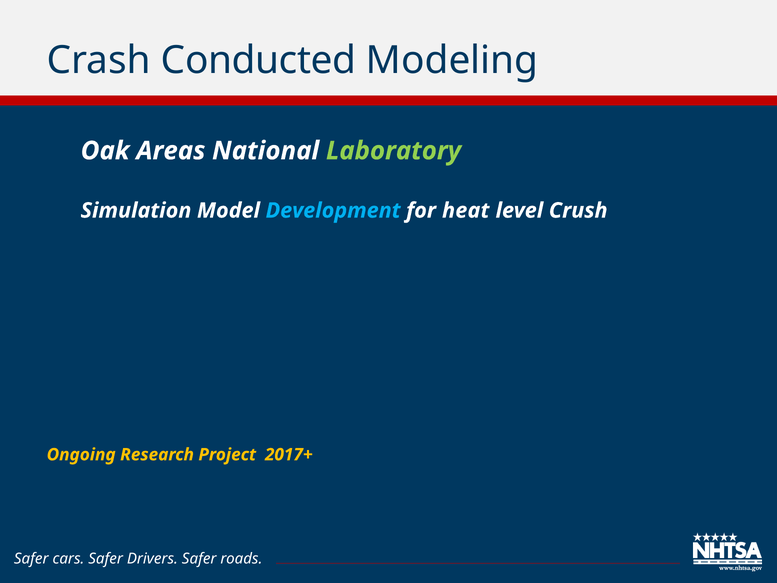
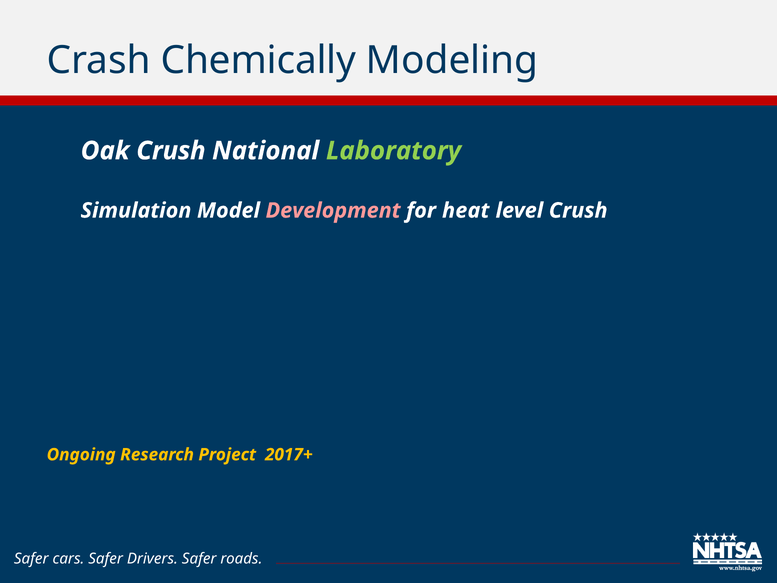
Conducted: Conducted -> Chemically (258, 60)
Oak Areas: Areas -> Crush (171, 151)
Development colour: light blue -> pink (333, 210)
